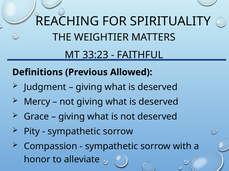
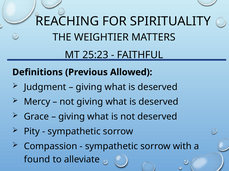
33:23: 33:23 -> 25:23 (95, 55)
honor: honor -> found (37, 160)
